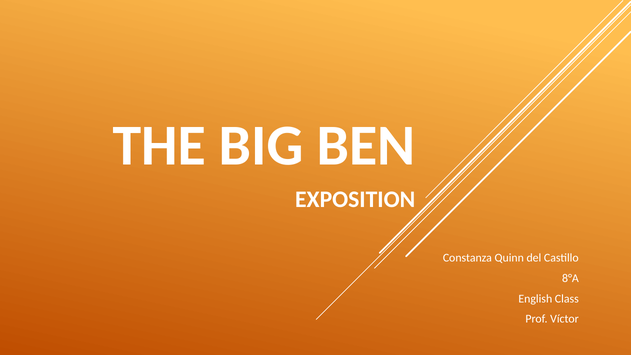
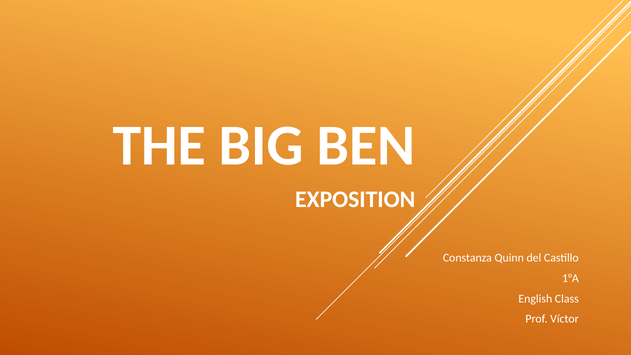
8°A: 8°A -> 1°A (570, 278)
